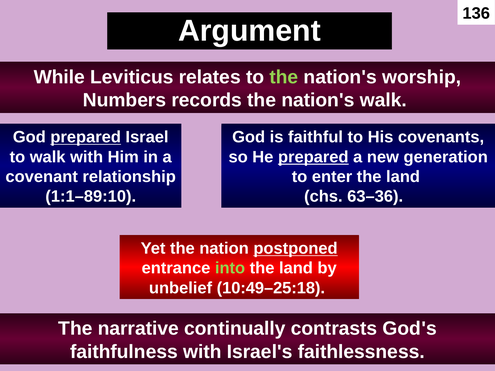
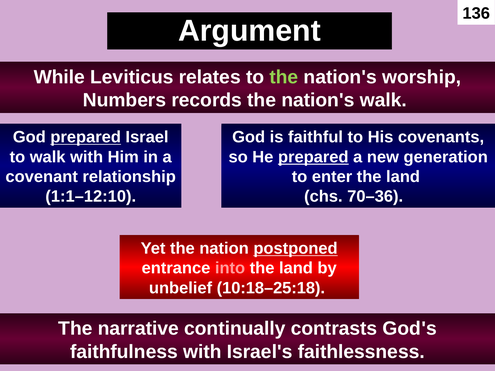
1:1–89:10: 1:1–89:10 -> 1:1–12:10 (91, 197)
63–36: 63–36 -> 70–36 (375, 197)
into colour: light green -> pink (230, 268)
10:49–25:18: 10:49–25:18 -> 10:18–25:18 (271, 288)
